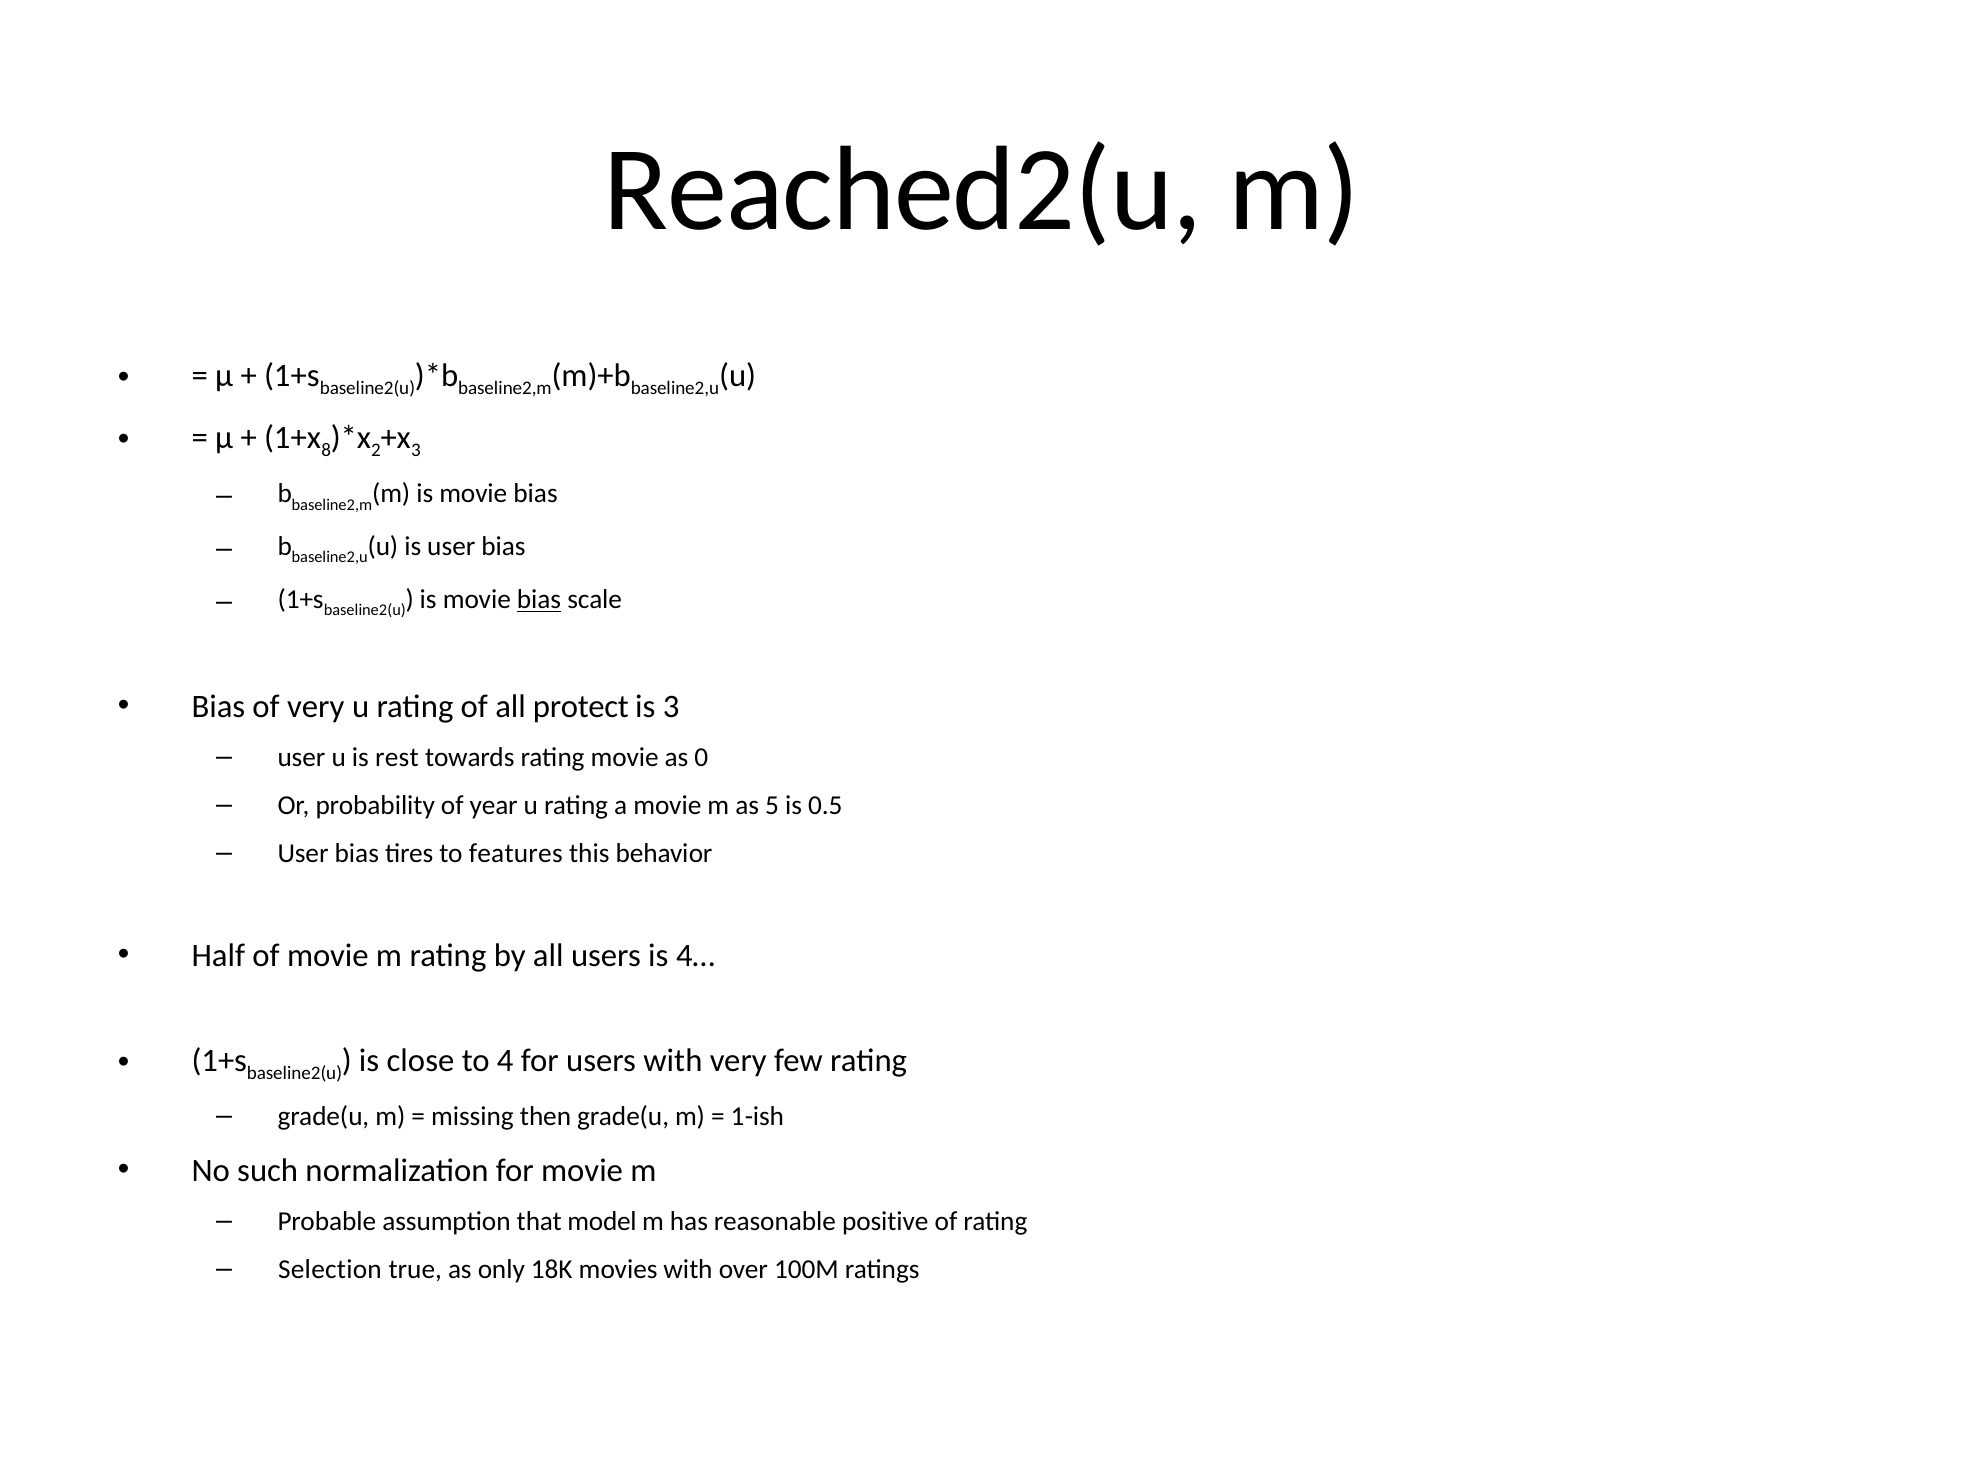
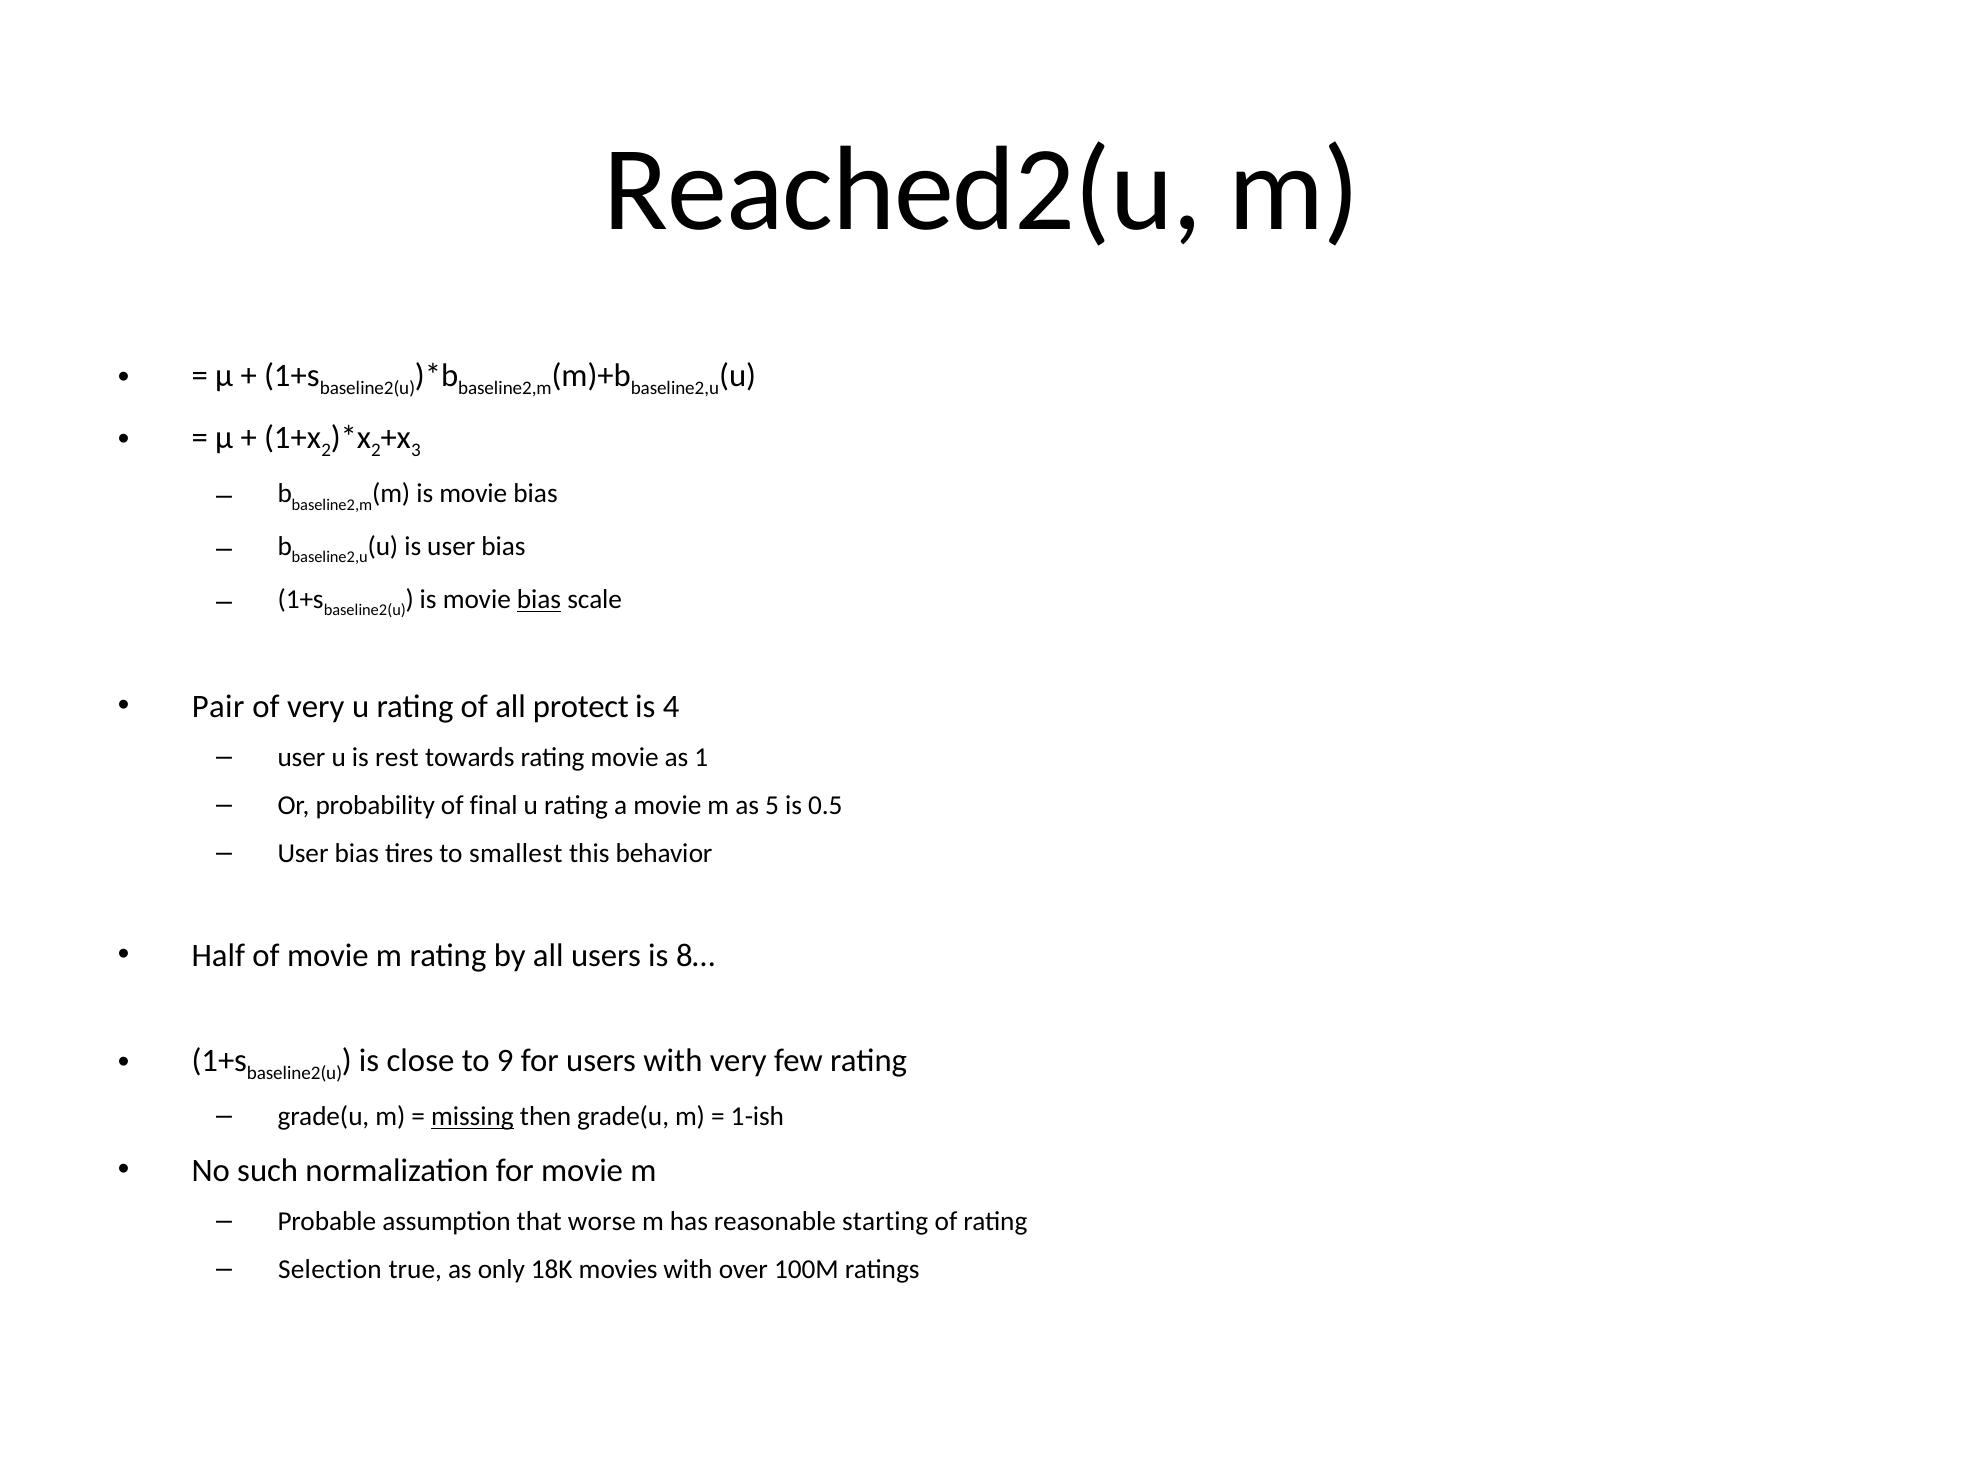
8: 8 -> 2 (326, 451)
Bias: Bias -> Pair (218, 707)
is 3: 3 -> 4 (671, 707)
0: 0 -> 1 (701, 758)
year: year -> final (494, 806)
features: features -> smallest (516, 854)
4…: 4… -> 8… (696, 956)
4: 4 -> 9 (505, 1061)
missing underline: none -> present (472, 1117)
model: model -> worse (602, 1222)
positive: positive -> starting (885, 1222)
